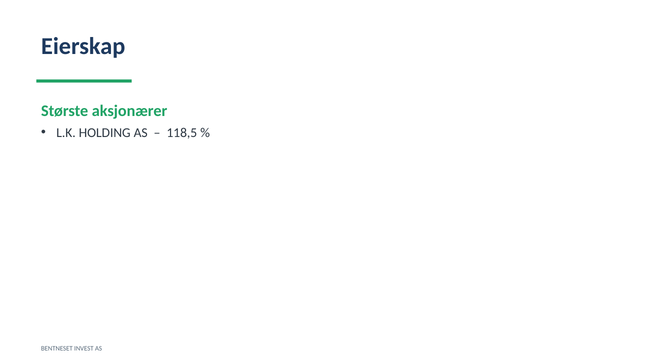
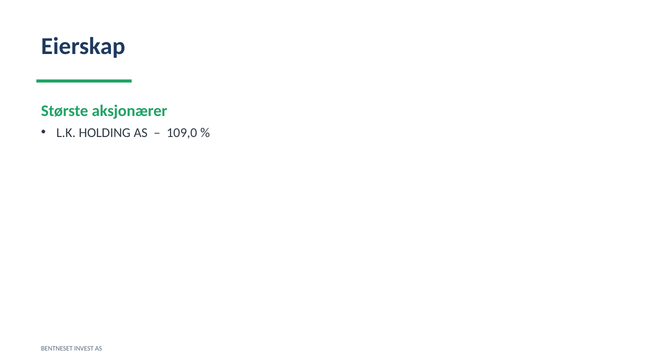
118,5: 118,5 -> 109,0 (182, 133)
